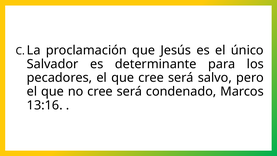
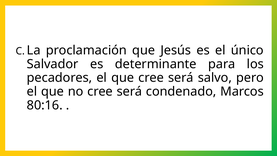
13:16: 13:16 -> 80:16 (45, 105)
